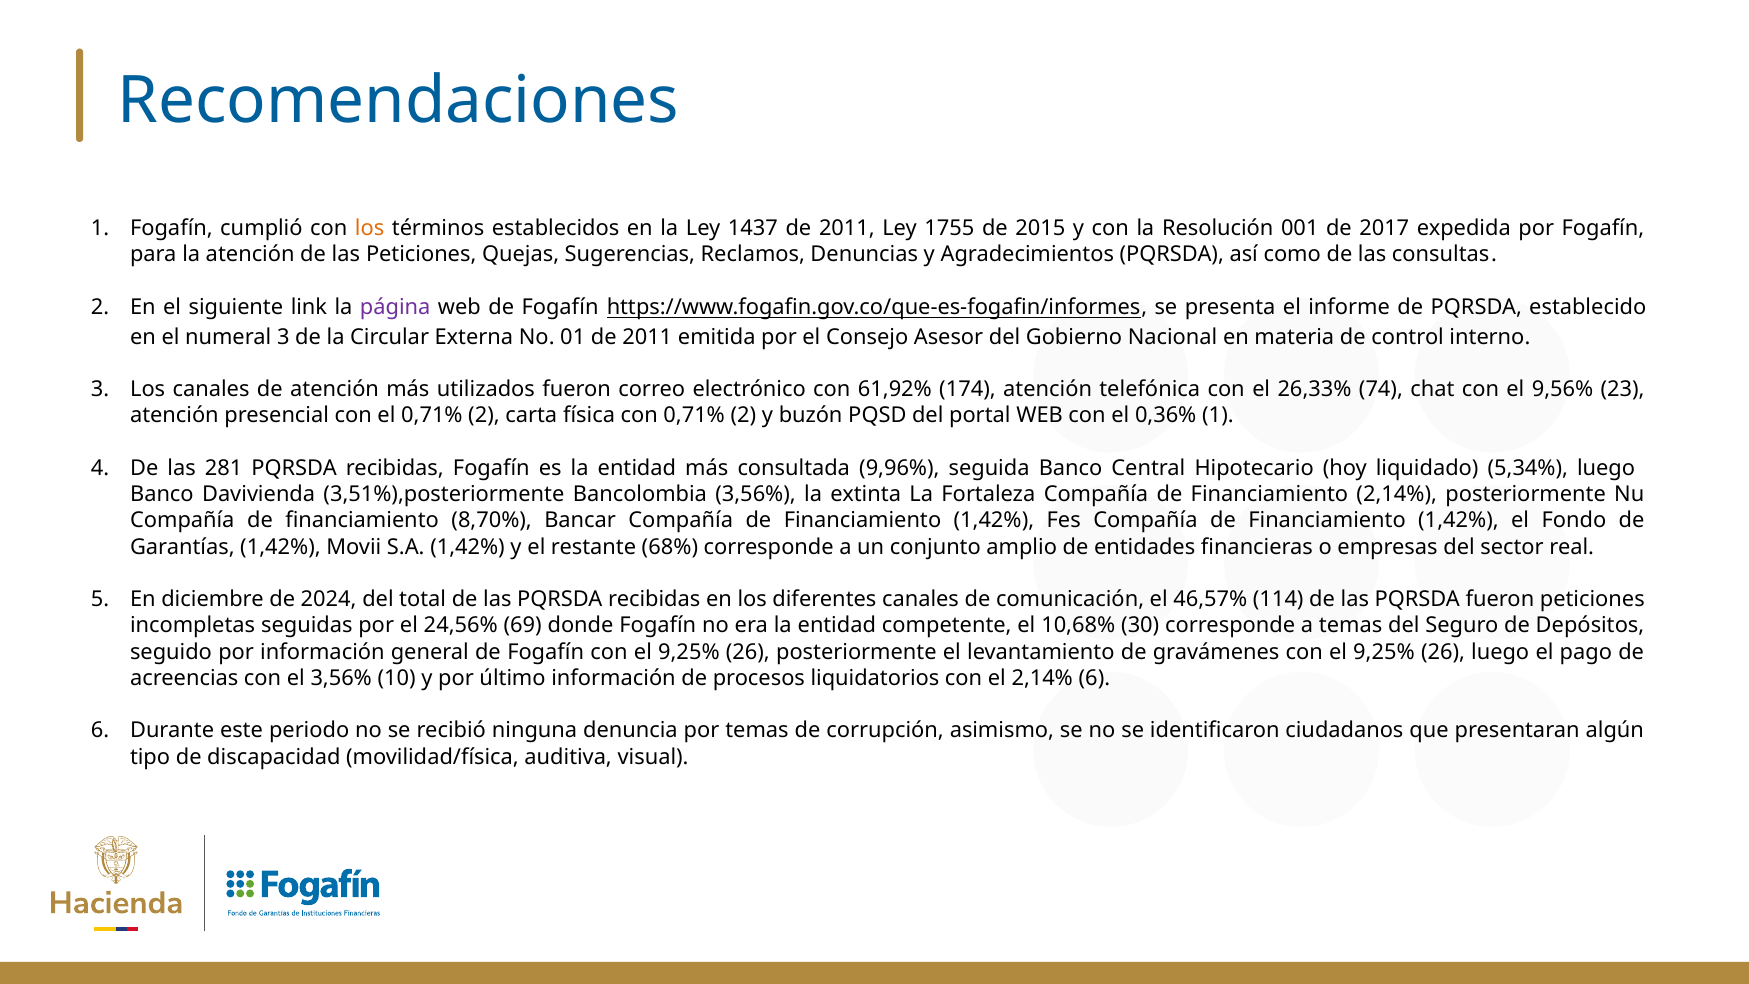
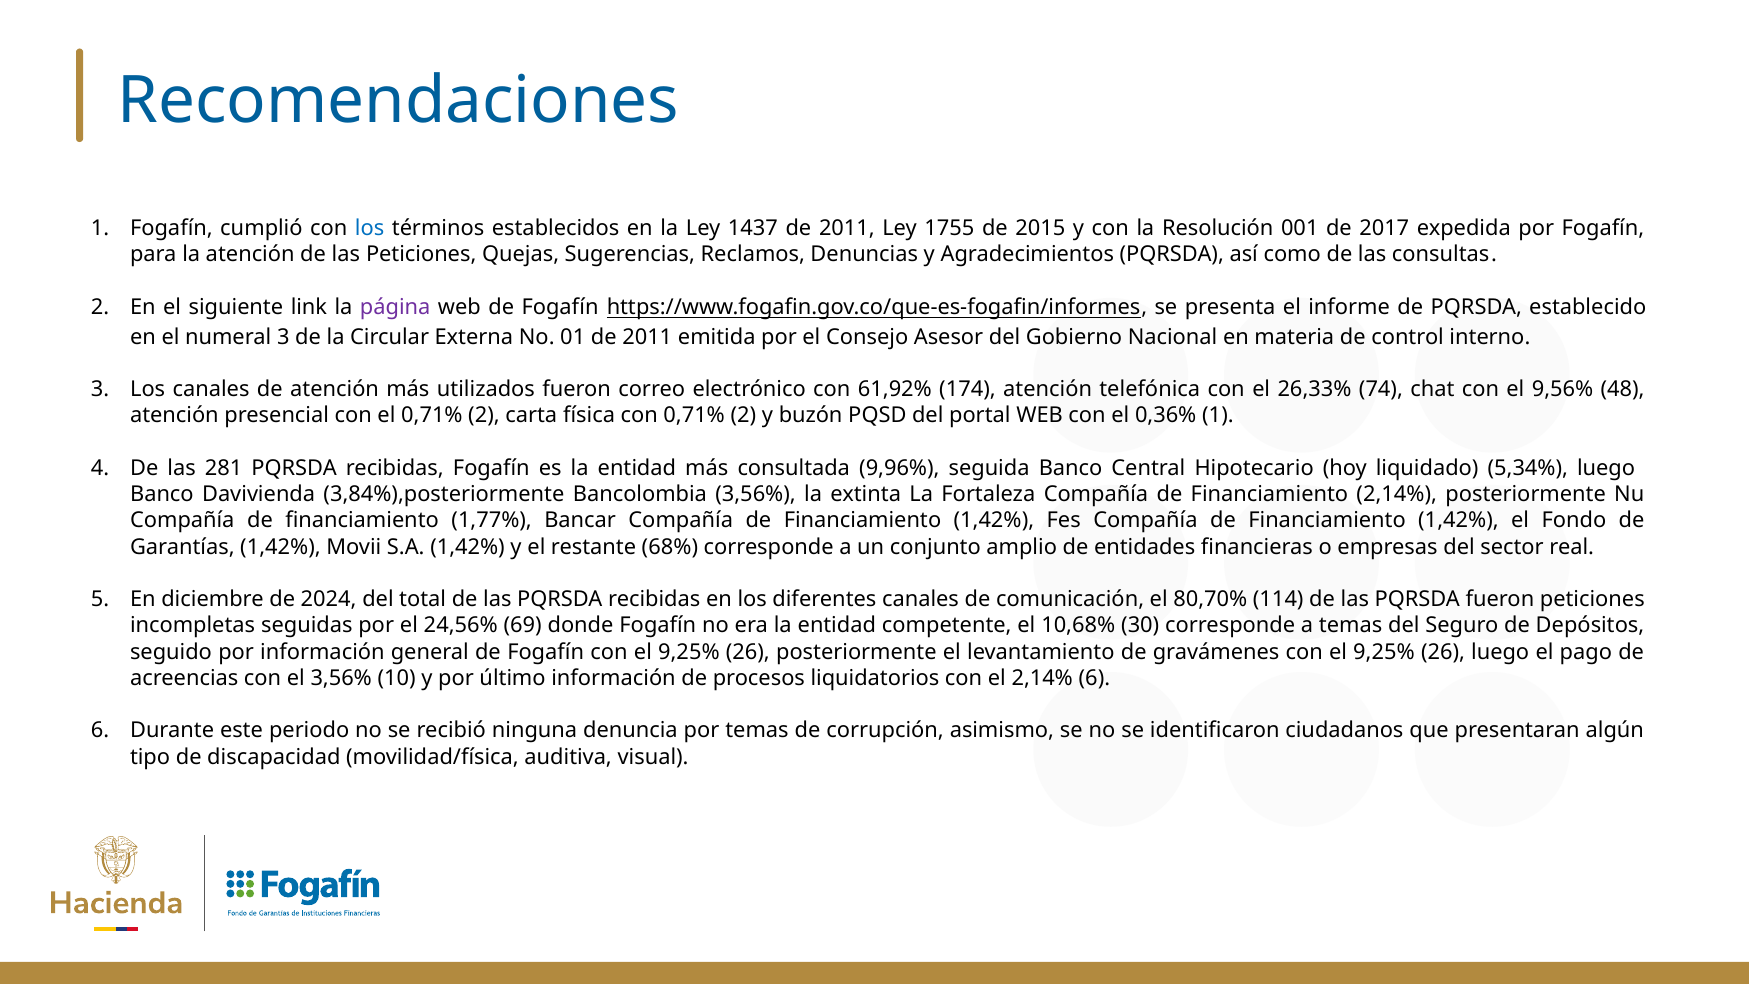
los colour: orange -> blue (370, 228)
23: 23 -> 48 (1623, 389)
3,51%),posteriormente: 3,51%),posteriormente -> 3,84%),posteriormente (444, 494)
8,70%: 8,70% -> 1,77% (492, 521)
46,57%: 46,57% -> 80,70% (1210, 599)
